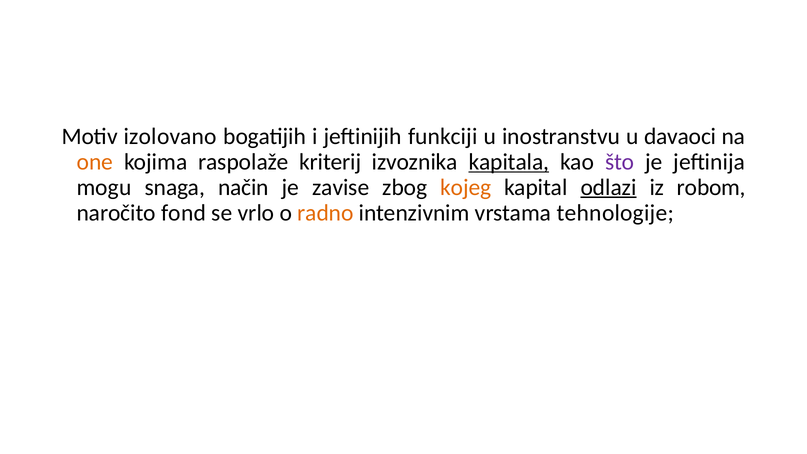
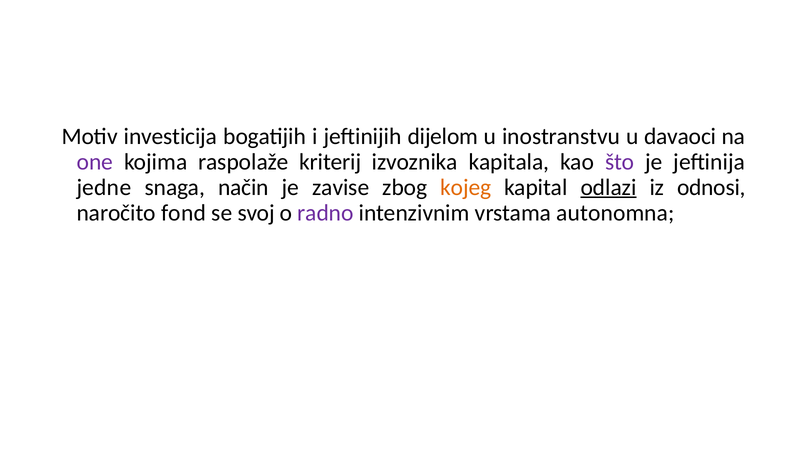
izolovano: izolovano -> investicija (170, 136)
funkciji: funkciji -> dijelom (443, 136)
one colour: orange -> purple (95, 162)
kapitala underline: present -> none (509, 162)
mogu: mogu -> jedne (104, 187)
robom: robom -> odnosi (711, 187)
vrlo: vrlo -> svoj (256, 213)
radno colour: orange -> purple (325, 213)
tehnologije: tehnologije -> autonomna (615, 213)
